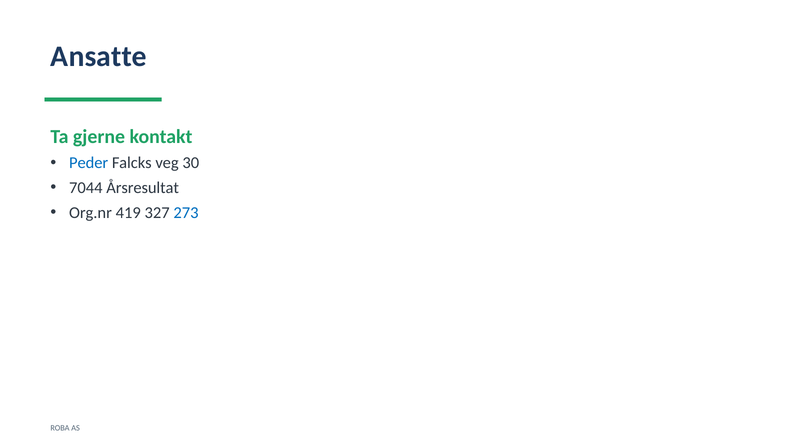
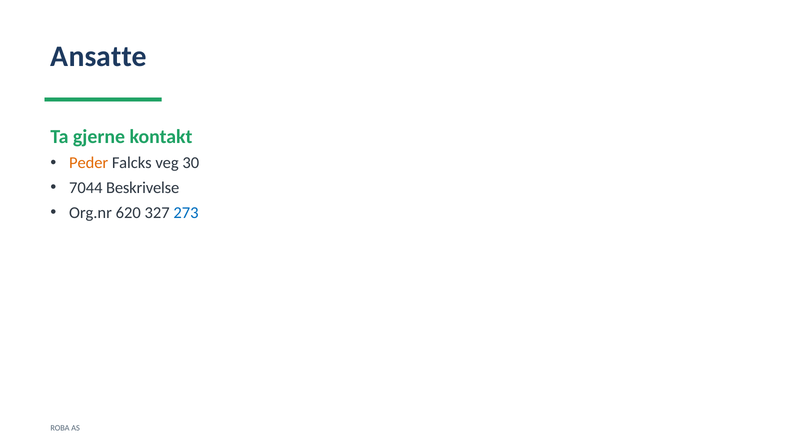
Peder colour: blue -> orange (89, 163)
Årsresultat: Årsresultat -> Beskrivelse (143, 188)
419: 419 -> 620 (128, 213)
